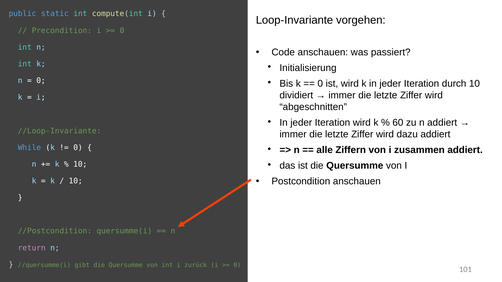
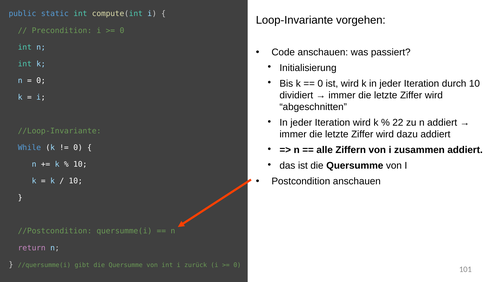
60: 60 -> 22 (398, 123)
